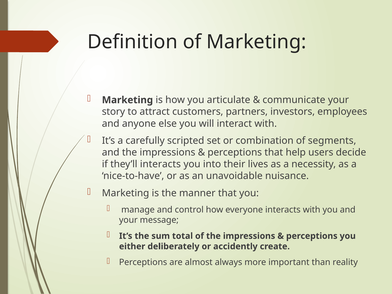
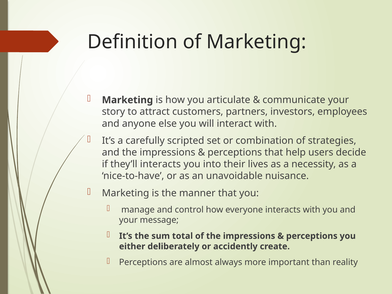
segments: segments -> strategies (332, 141)
